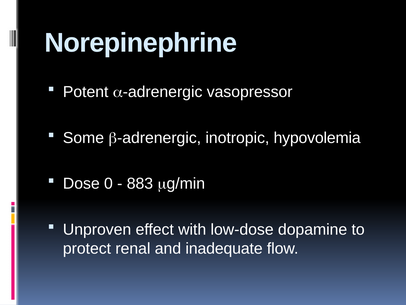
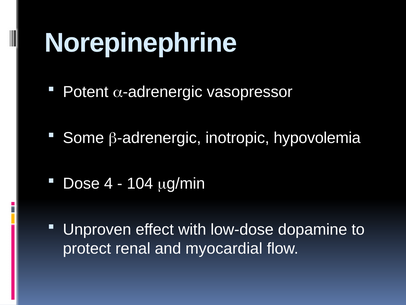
0: 0 -> 4 (108, 183)
883: 883 -> 104 (140, 183)
inadequate: inadequate -> myocardial (224, 248)
